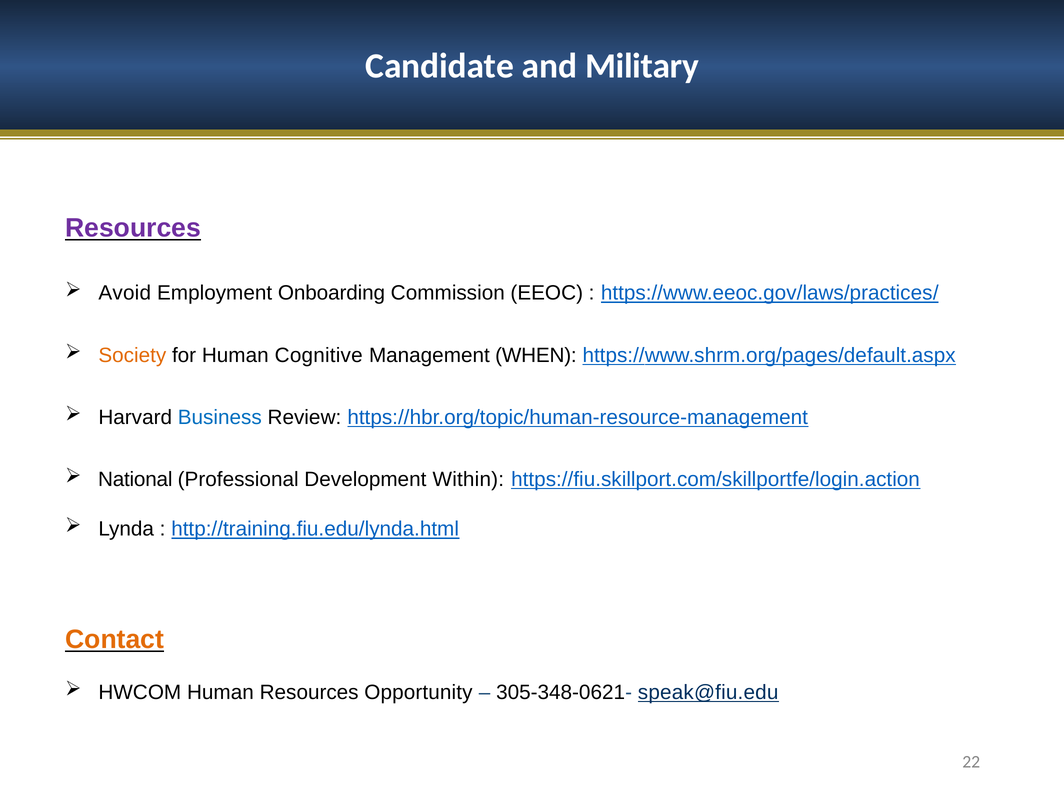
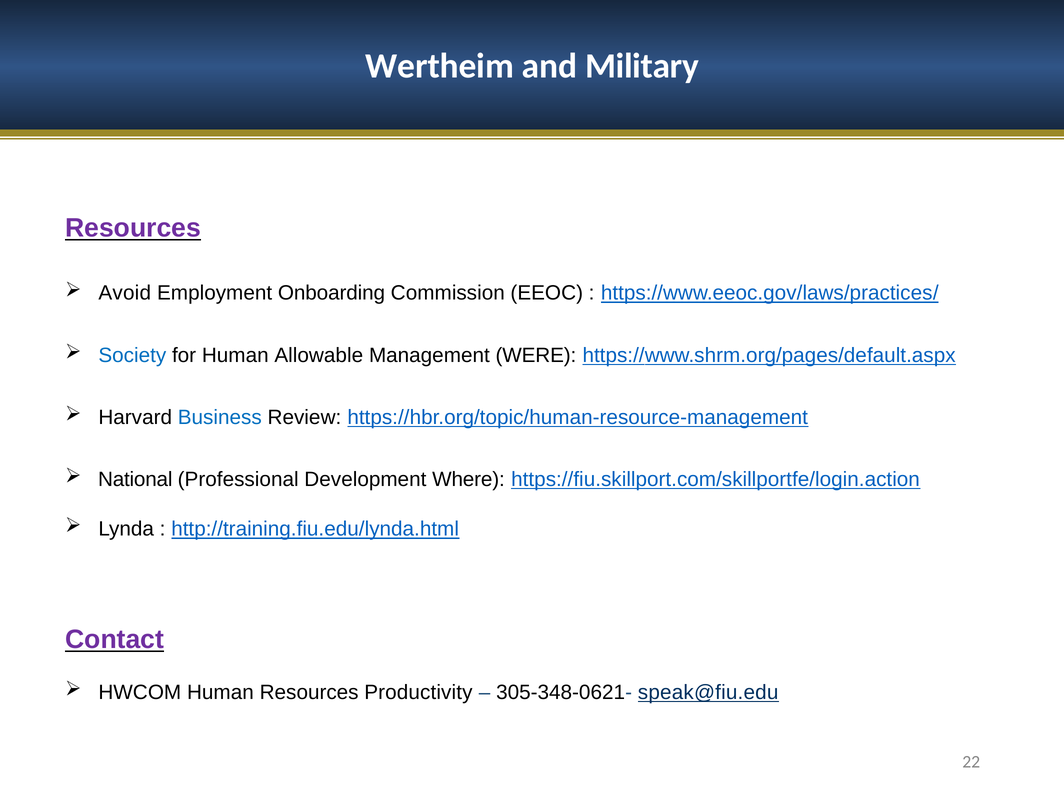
Candidate: Candidate -> Wertheim (440, 66)
Society colour: orange -> blue (132, 355)
Cognitive: Cognitive -> Allowable (319, 355)
WHEN: WHEN -> WERE (536, 355)
Within: Within -> Where (468, 479)
Contact colour: orange -> purple (115, 639)
Opportunity: Opportunity -> Productivity (418, 692)
